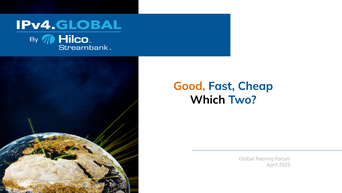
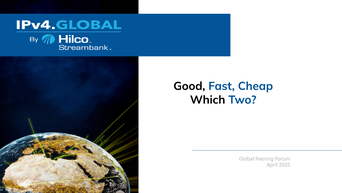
Good colour: orange -> black (189, 86)
